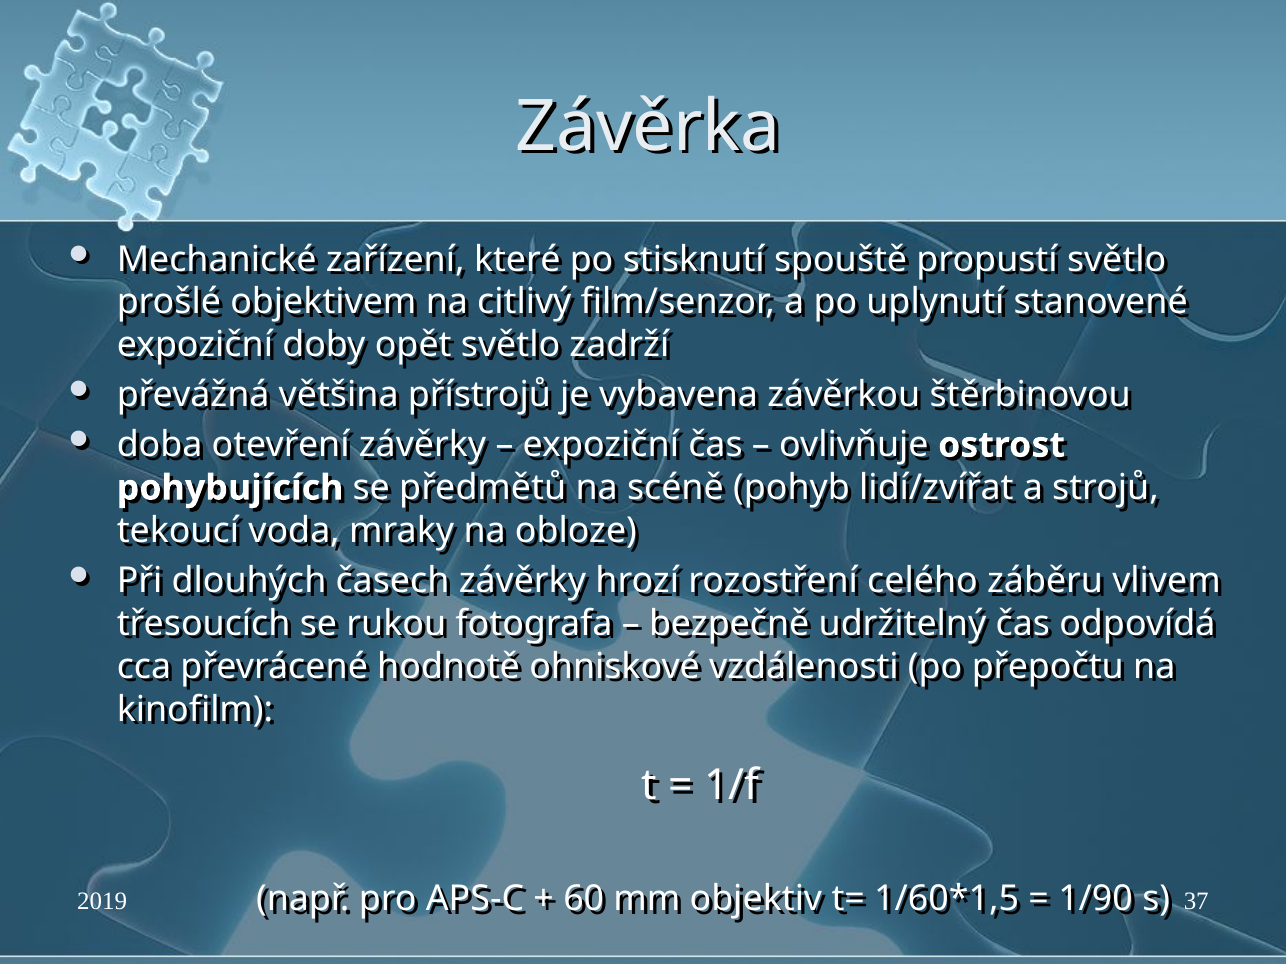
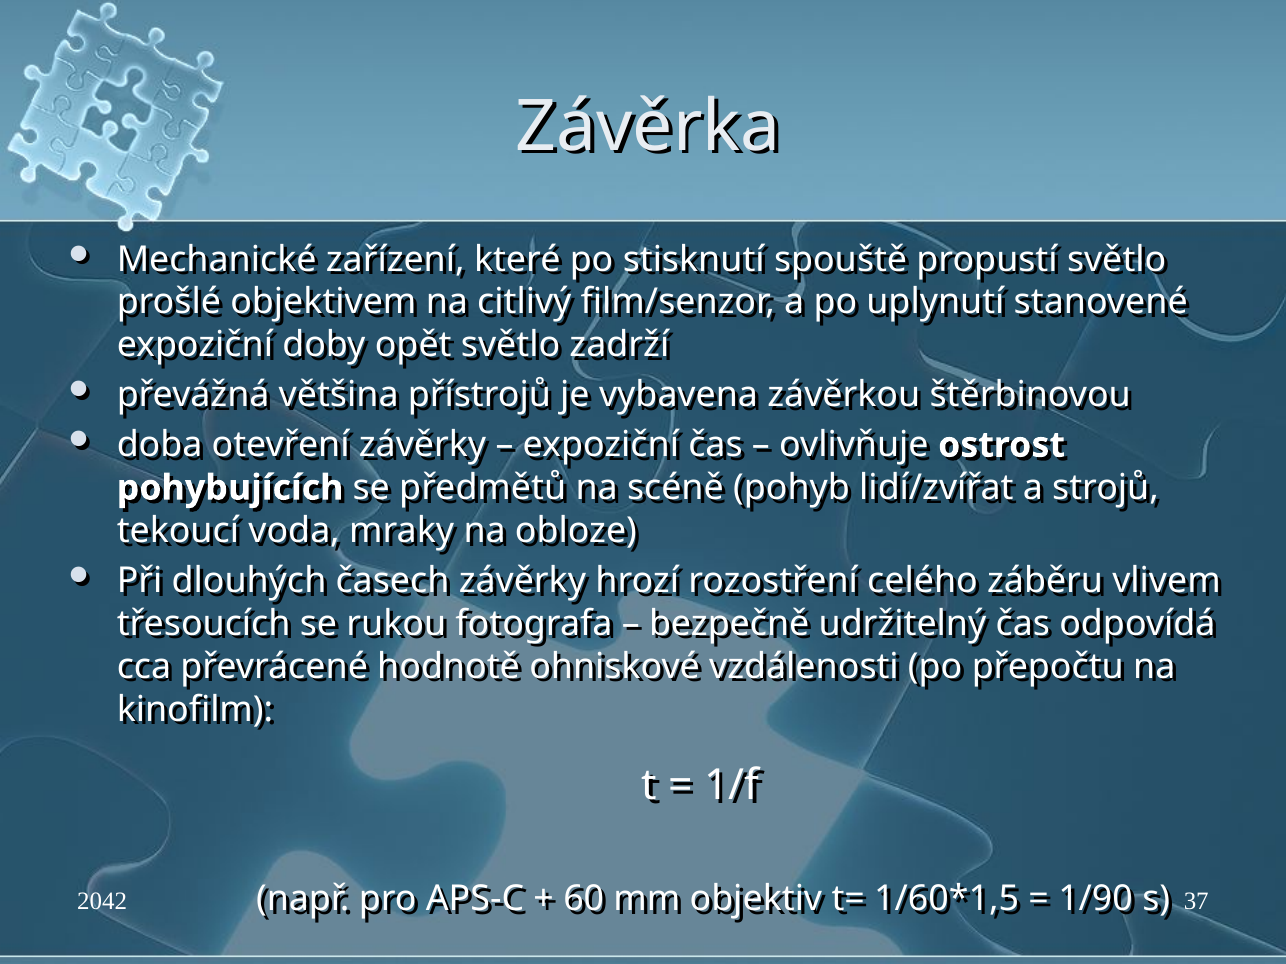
2019: 2019 -> 2042 (102, 902)
